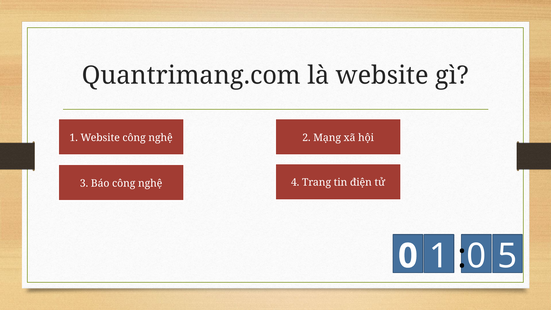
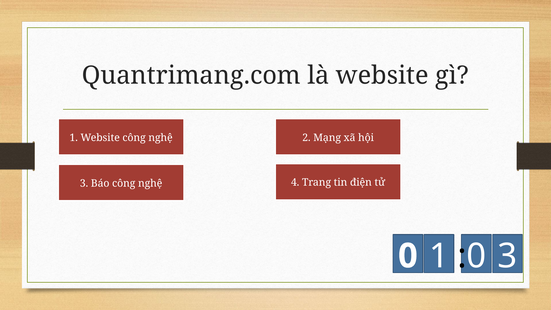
1 5: 5 -> 3 (507, 256)
